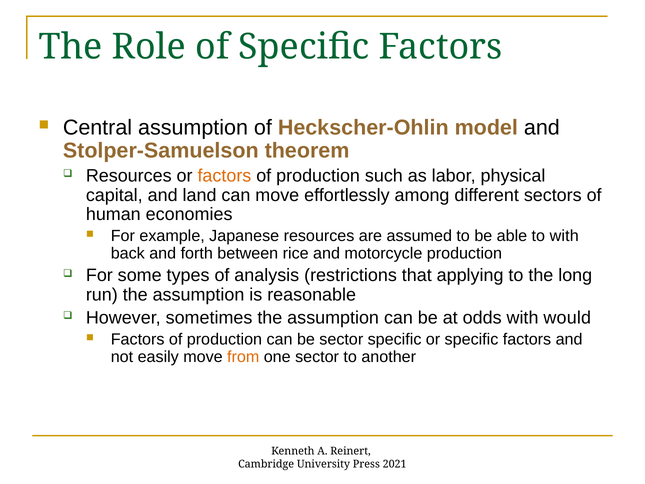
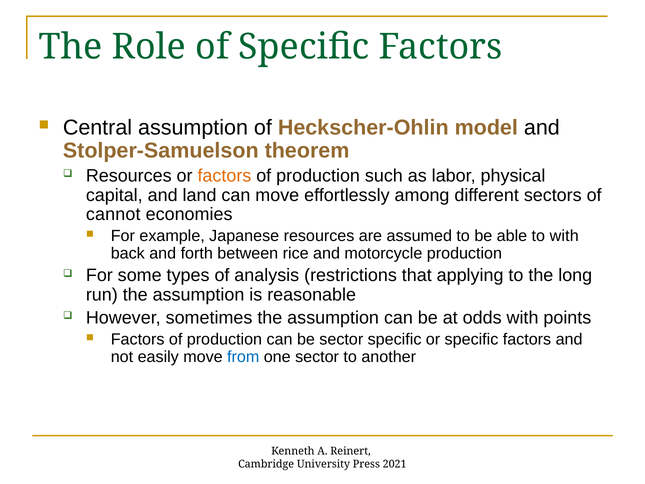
human: human -> cannot (113, 214)
would: would -> points (567, 318)
from colour: orange -> blue (243, 357)
